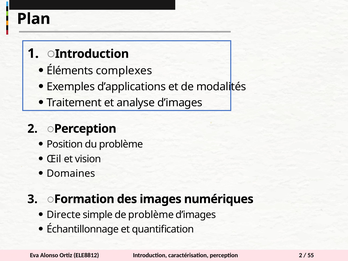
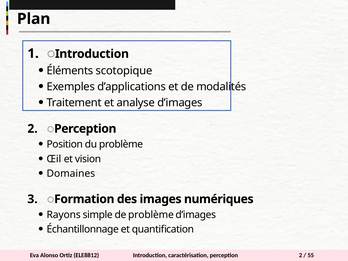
complexes: complexes -> scotopique (124, 71)
Directe: Directe -> Rayons (64, 215)
